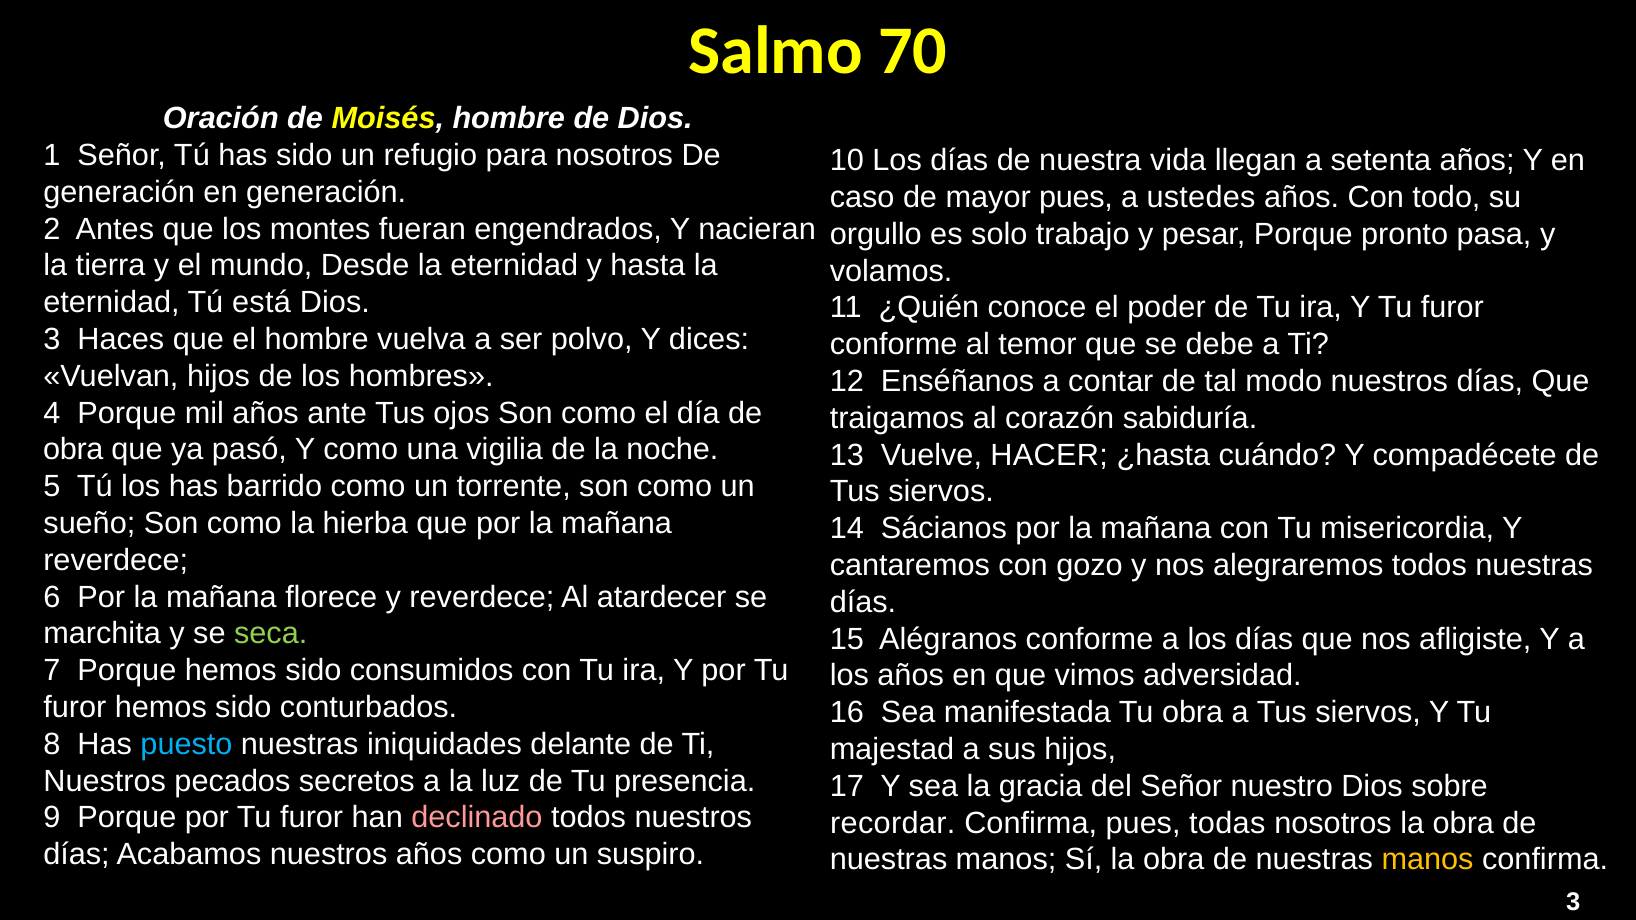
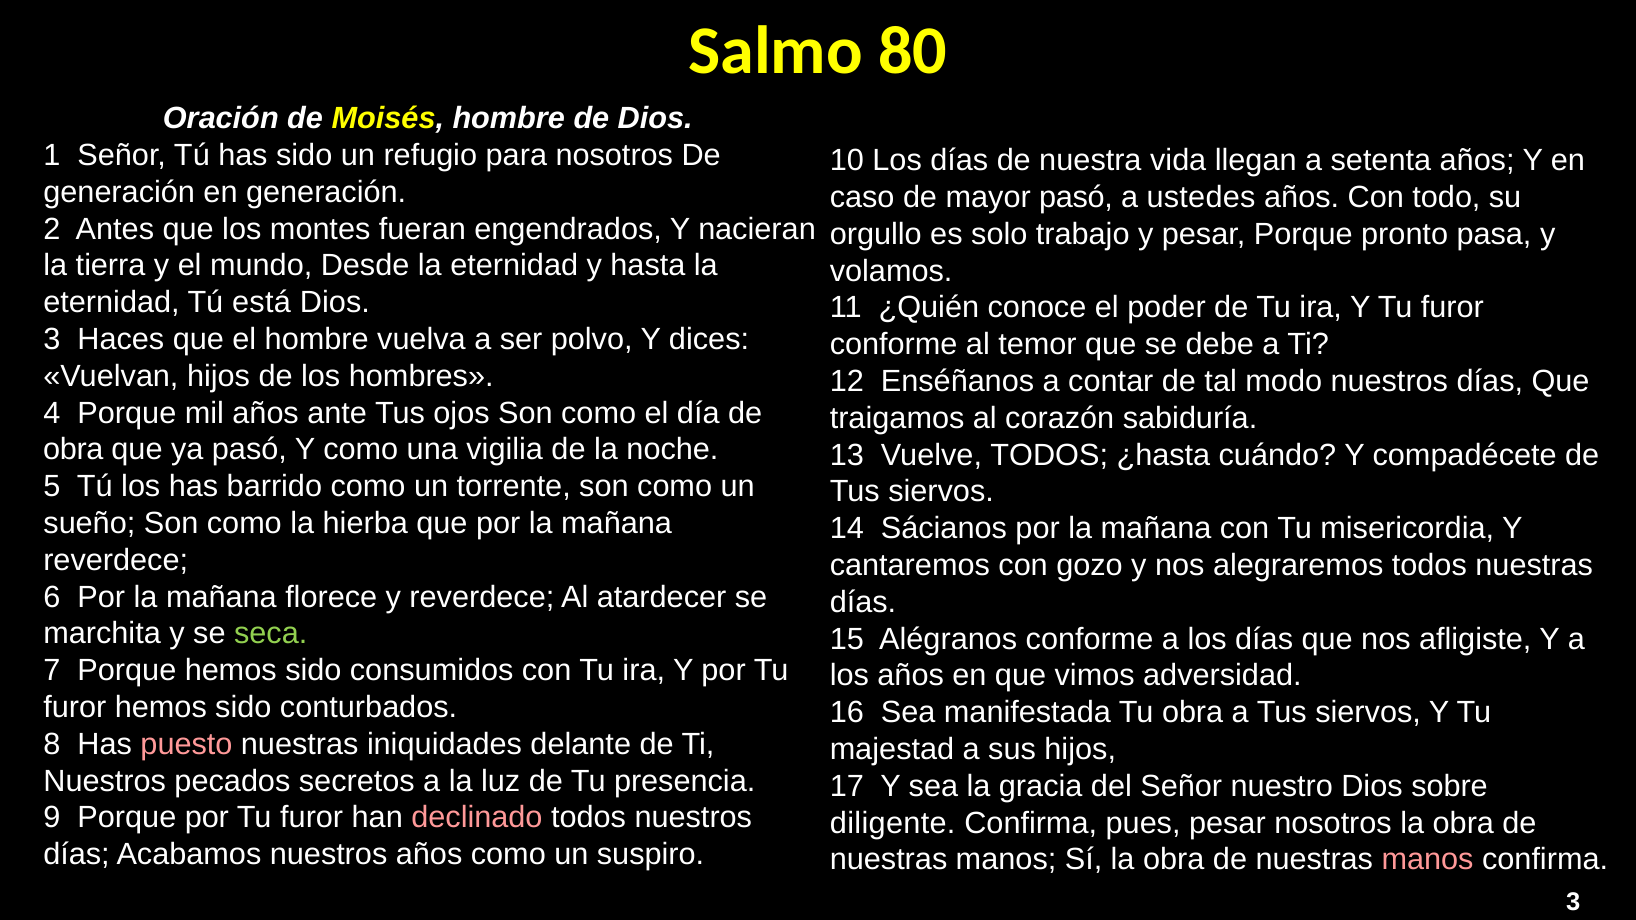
70: 70 -> 80 (913, 51)
mayor pues: pues -> pasó (1076, 197)
Vuelve HACER: HACER -> TODOS (1049, 455)
puesto colour: light blue -> pink (186, 744)
recordar: recordar -> diligente (893, 823)
pues todas: todas -> pesar (1227, 823)
manos colour: yellow -> pink (1428, 860)
